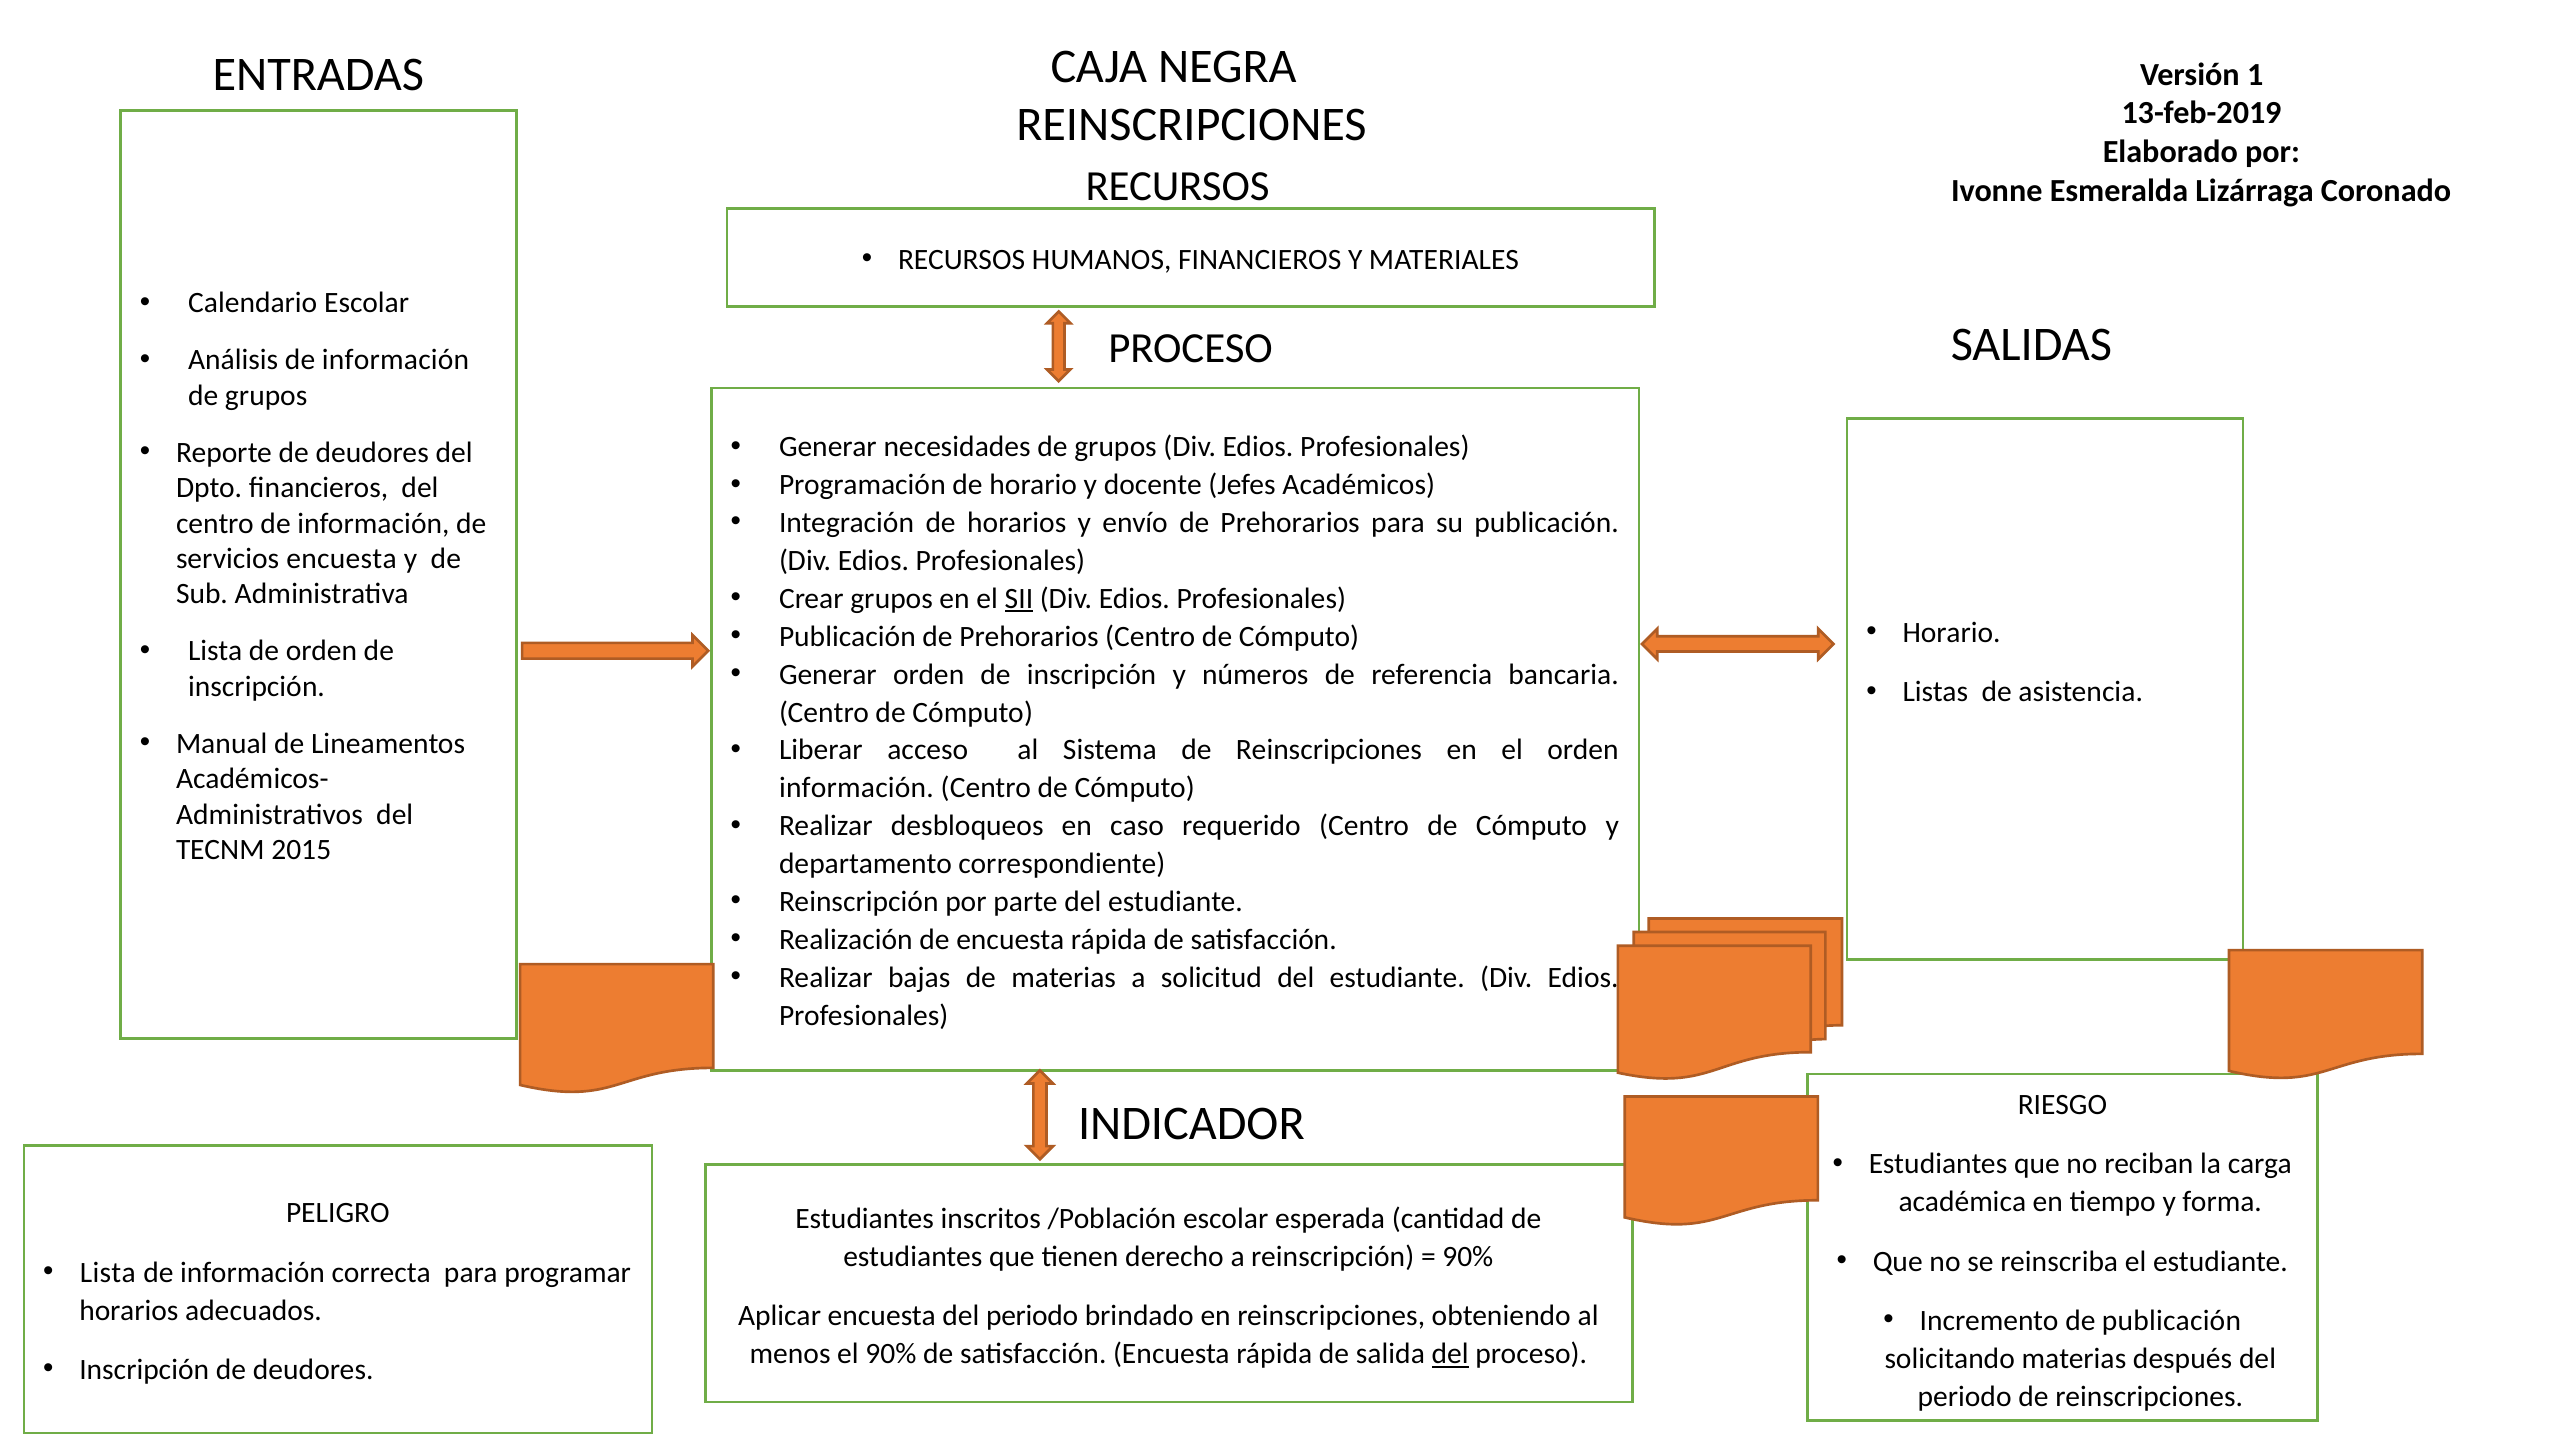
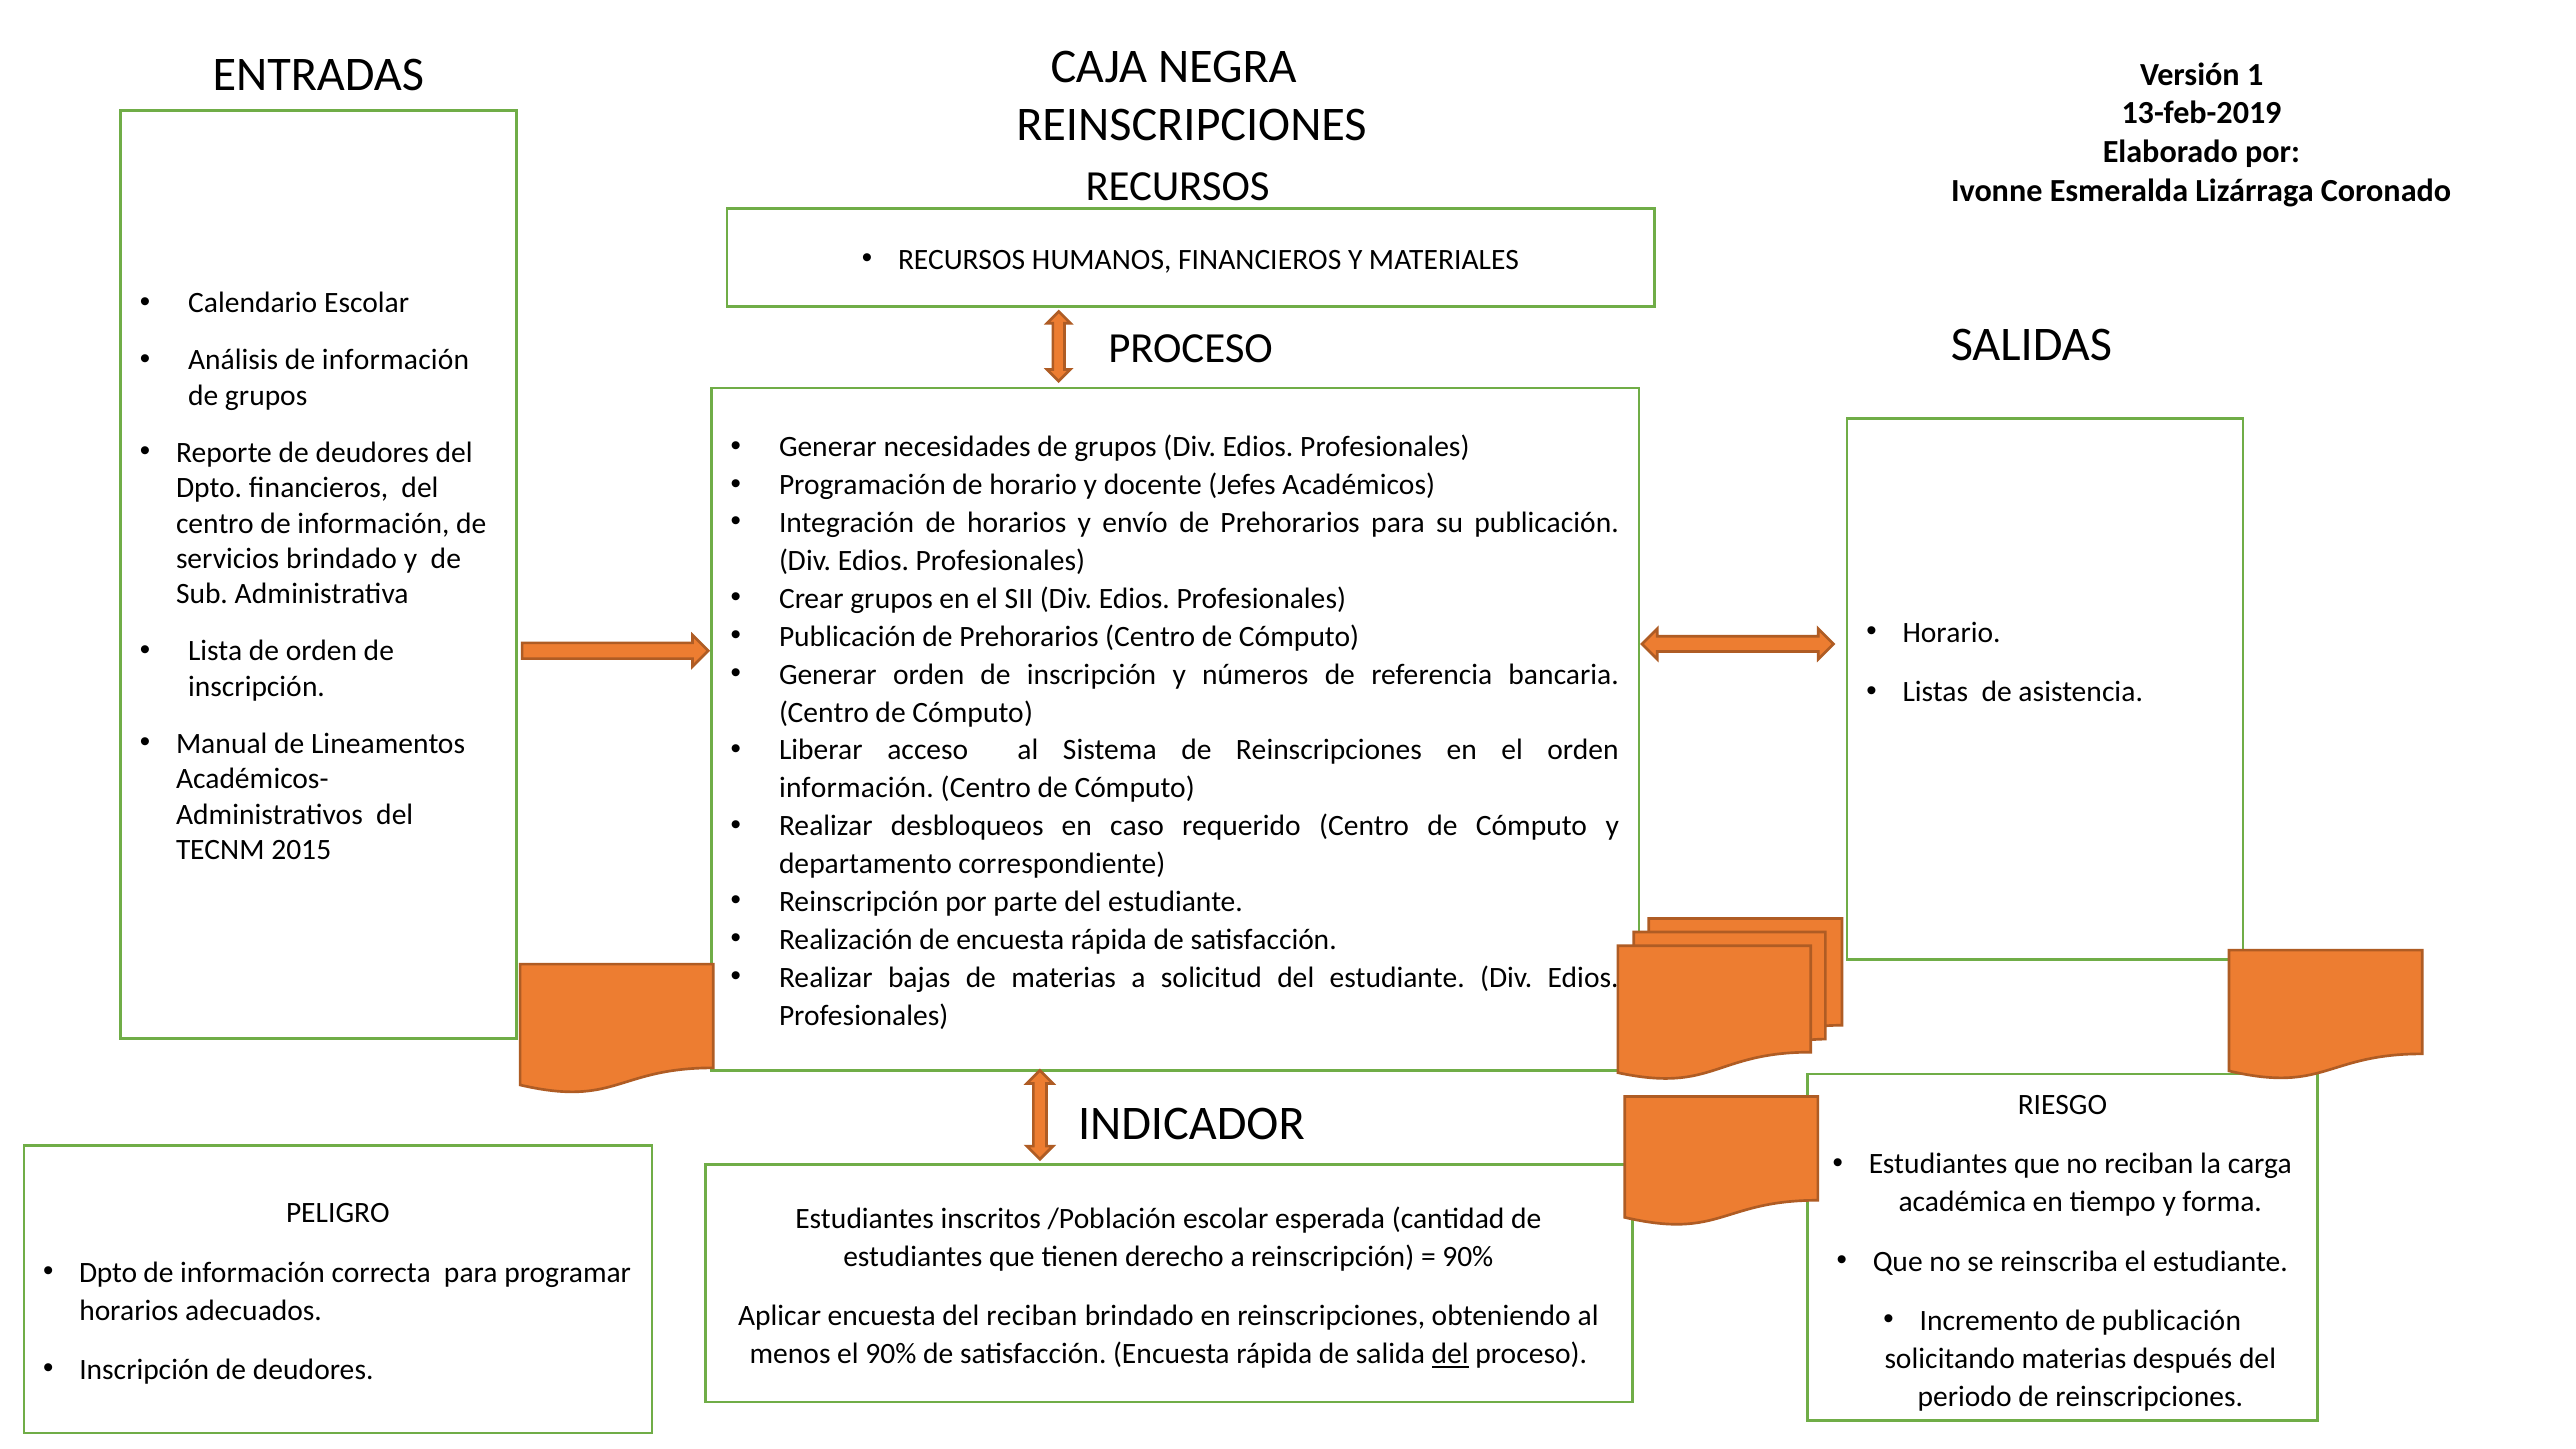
servicios encuesta: encuesta -> brindado (341, 559)
SII underline: present -> none (1019, 599)
Lista: Lista -> Dpto (108, 1273)
encuesta del periodo: periodo -> reciban (1032, 1316)
